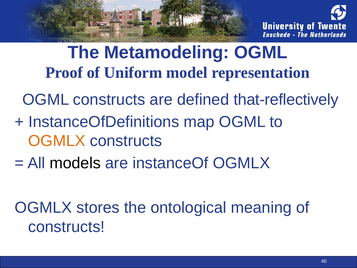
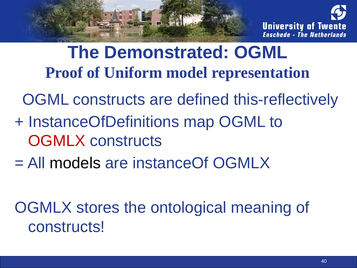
Metamodeling: Metamodeling -> Demonstrated (167, 53)
that-reflectively: that-reflectively -> this-reflectively (286, 100)
OGMLX colour: orange -> red (57, 141)
